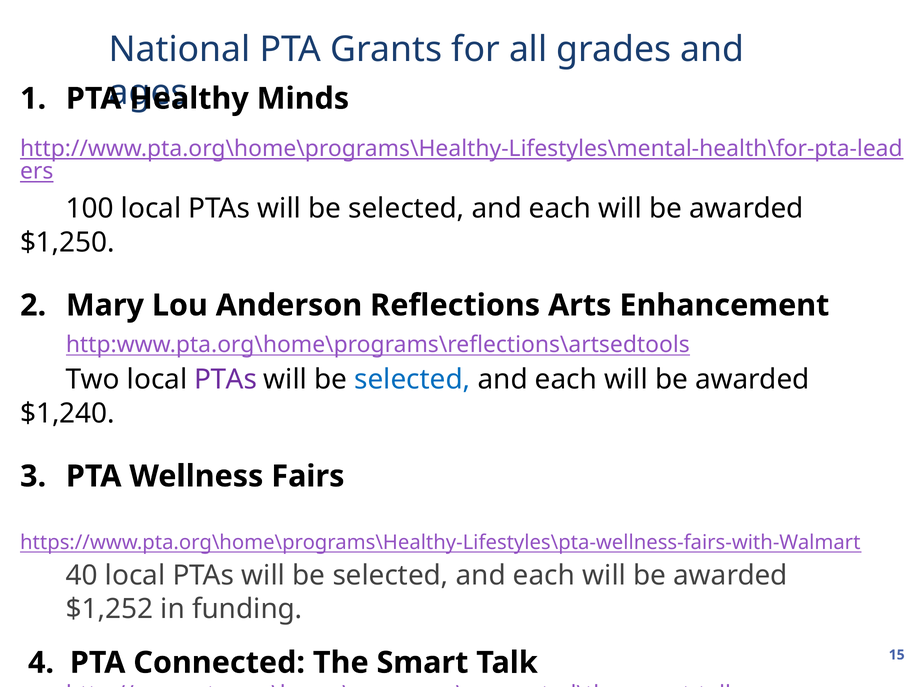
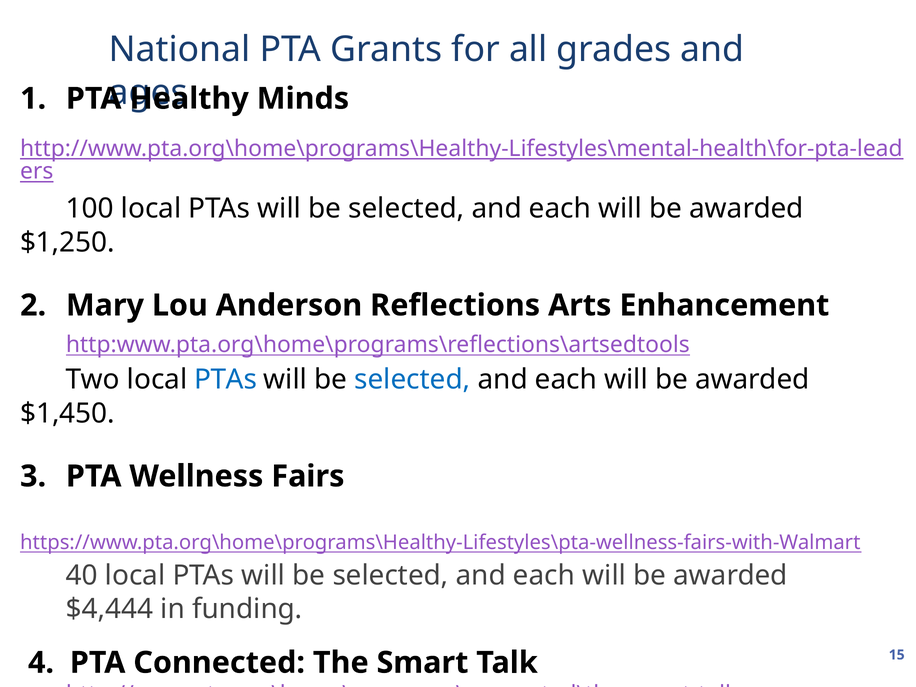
PTAs colour: purple -> blue (225, 379)
$1,240: $1,240 -> $1,450 (67, 414)
$1,252: $1,252 -> $4,444 (110, 609)
